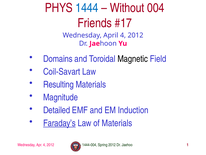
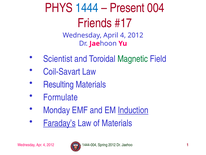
Without: Without -> Present (127, 8)
Domains: Domains -> Scientist (58, 59)
Magnetic colour: black -> green (133, 59)
Magnitude: Magnitude -> Formulate (61, 97)
Detailed: Detailed -> Monday (57, 110)
Induction underline: none -> present (133, 110)
